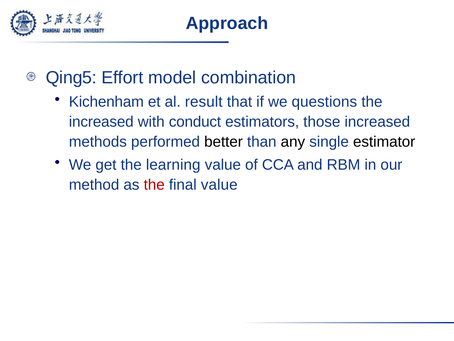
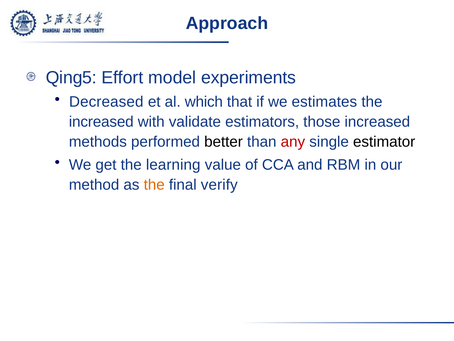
combination: combination -> experiments (249, 77)
Kichenham: Kichenham -> Decreased (106, 102)
result: result -> which (204, 102)
questions: questions -> estimates (324, 102)
conduct: conduct -> validate (195, 122)
any colour: black -> red (293, 142)
the colour: red -> orange (154, 185)
final value: value -> verify (219, 185)
